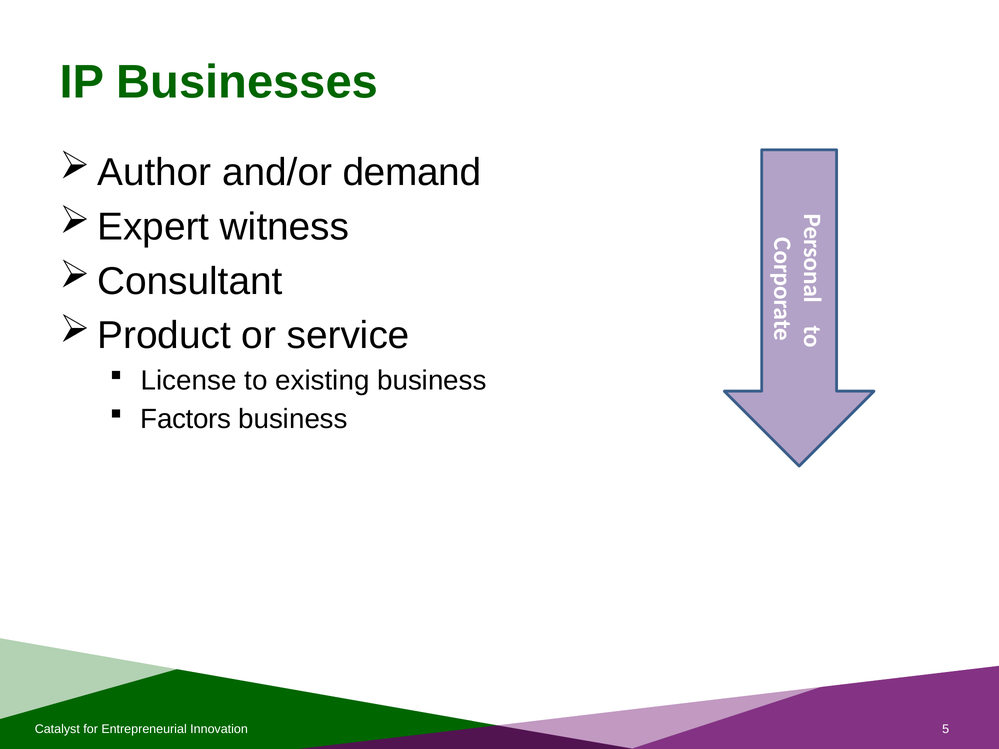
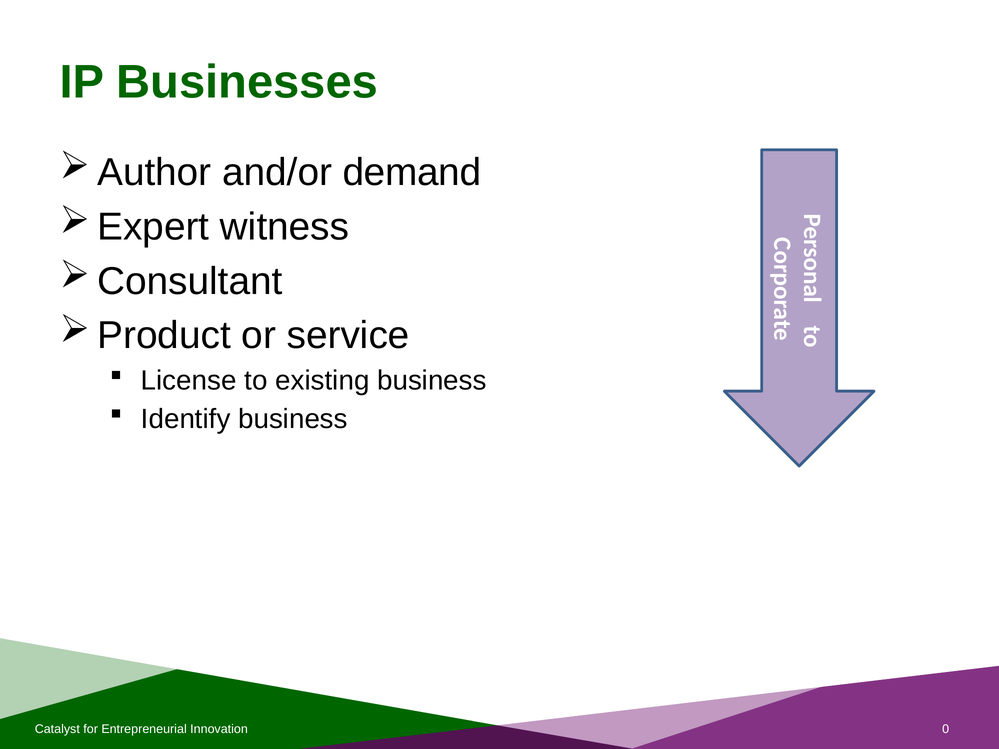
Factors: Factors -> Identify (186, 419)
5: 5 -> 0 (946, 729)
